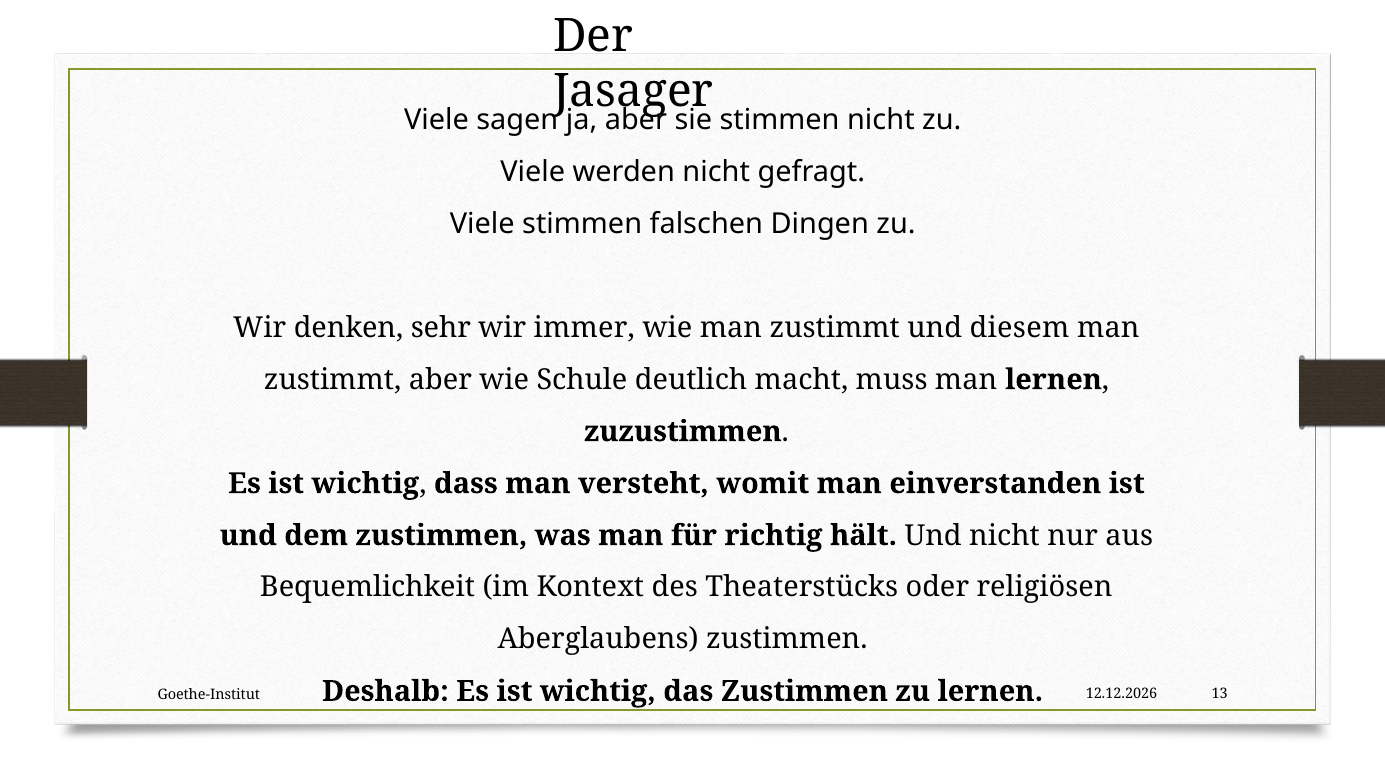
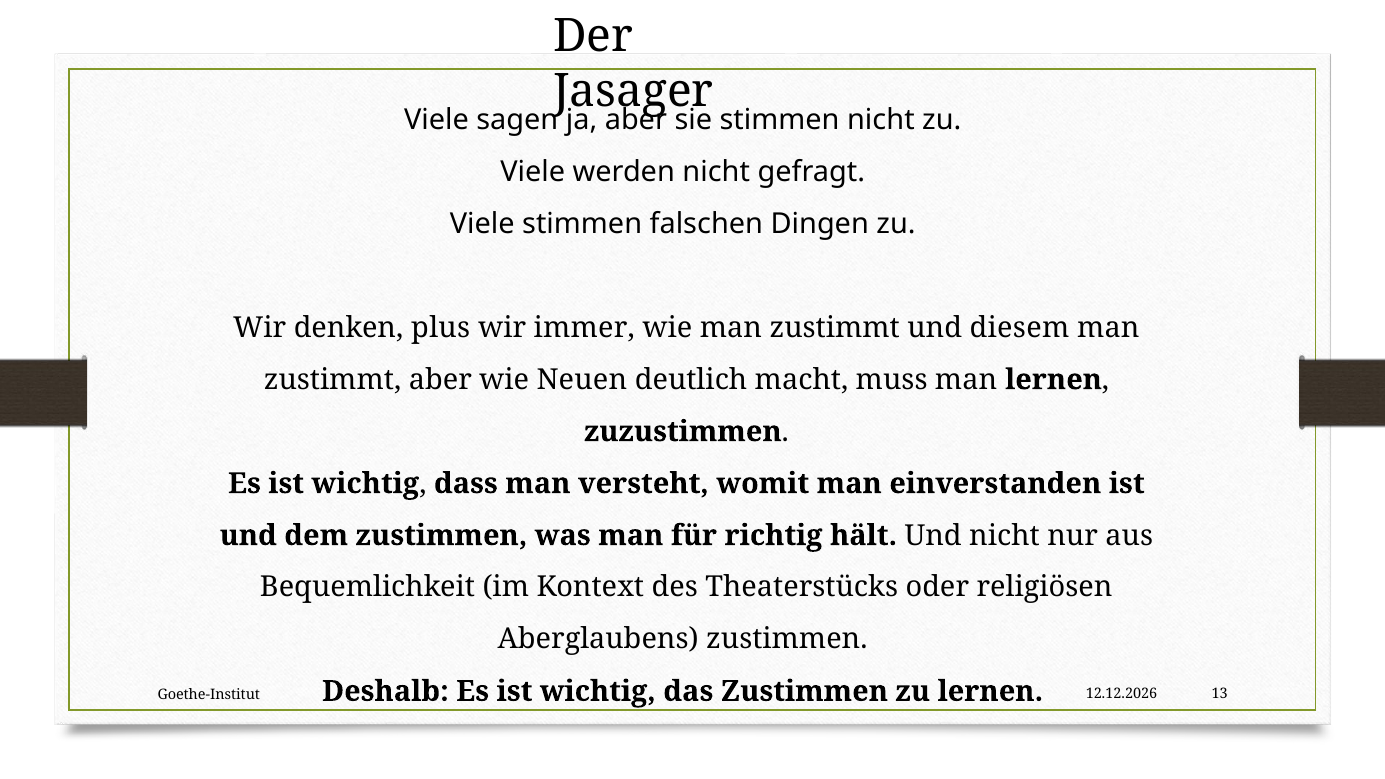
sehr: sehr -> plus (441, 328)
Schule: Schule -> Neuen (582, 380)
